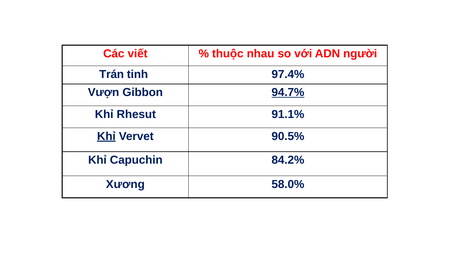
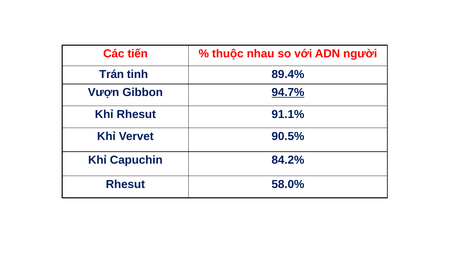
viết: viết -> tiến (138, 54)
97.4%: 97.4% -> 89.4% (288, 74)
Khỉ underline: present -> none (106, 136)
Xương: Xương -> Rhesut (125, 185)
